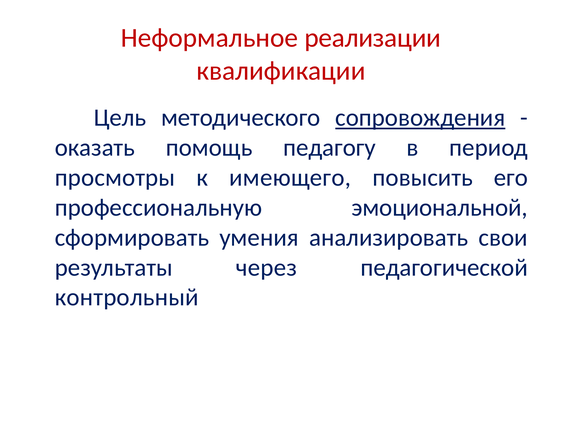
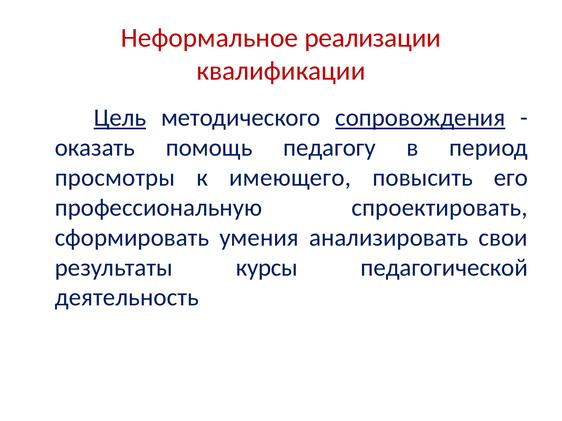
Цель underline: none -> present (120, 118)
эмоциональной: эмоциональной -> спроектировать (440, 208)
через: через -> курсы (267, 268)
контрольный: контрольный -> деятельность (127, 298)
